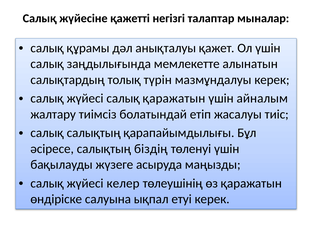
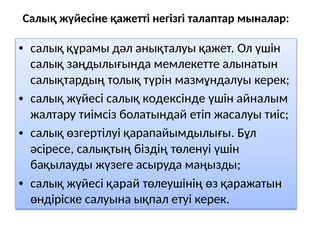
салық қаражатын: қаражатын -> кодексінде (174, 98)
салық салықтың: салықтың -> өзгертілуі (94, 133)
келер: келер -> қарай (123, 183)
